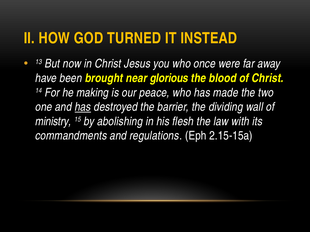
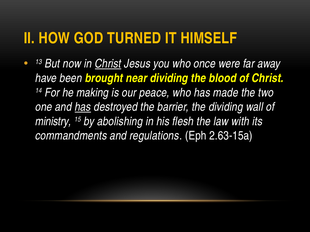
INSTEAD: INSTEAD -> HIMSELF (209, 38)
Christ underline: none -> present (108, 64)
near glorious: glorious -> dividing (169, 78)
2.15-15a: 2.15-15a -> 2.63-15a (231, 136)
